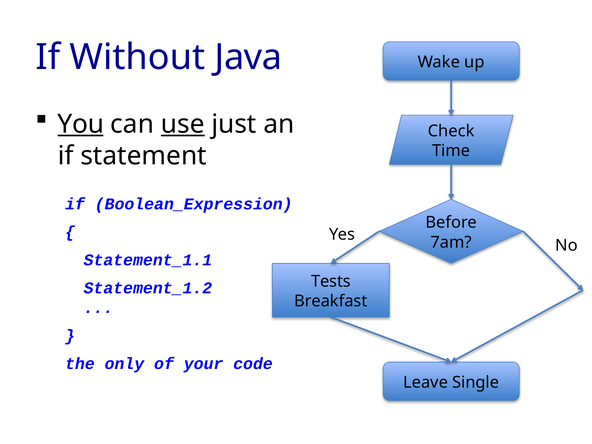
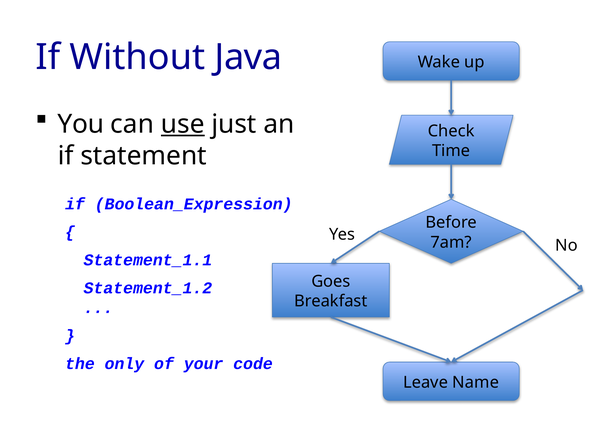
You underline: present -> none (81, 124)
Tests: Tests -> Goes (331, 281)
Single: Single -> Name (476, 382)
